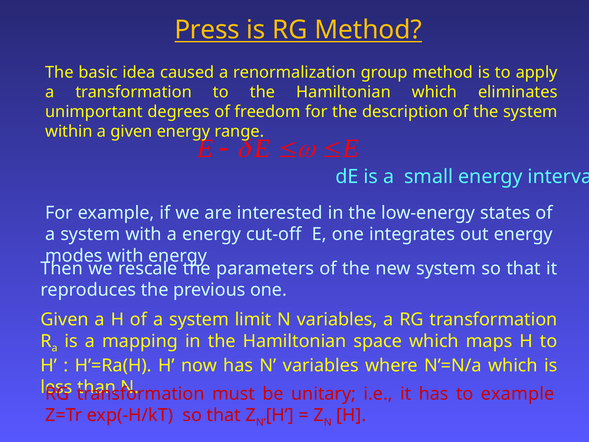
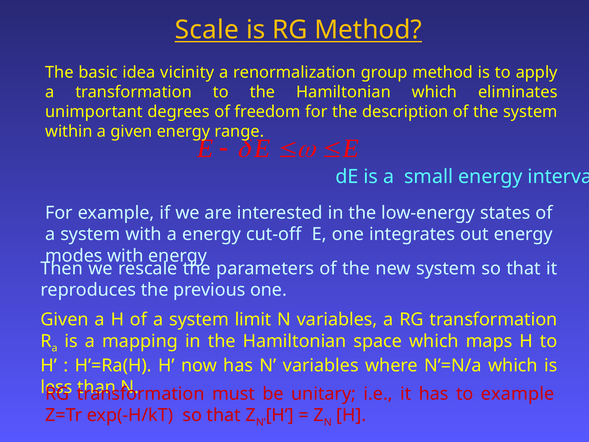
Press: Press -> Scale (207, 30)
caused: caused -> vicinity (187, 72)
